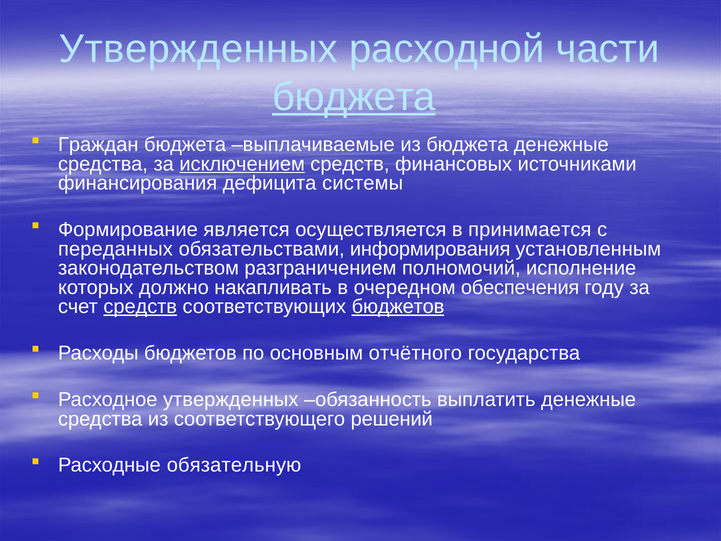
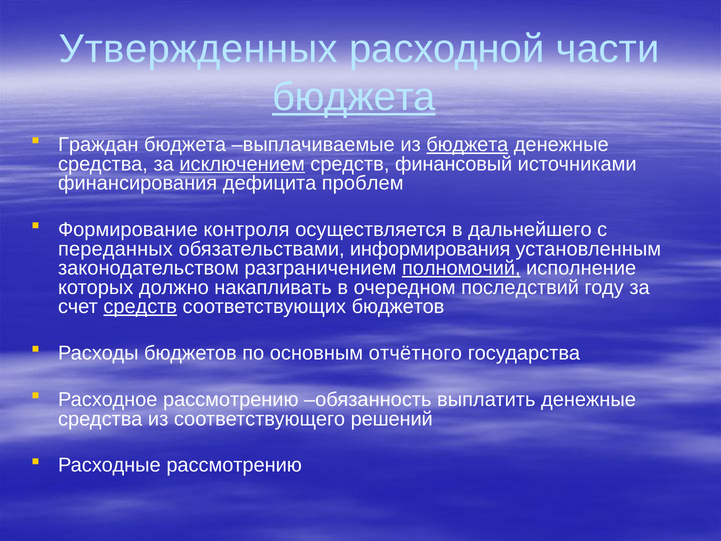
бюджета underline: none -> present (467, 145)
финансовых: финансовых -> финансовый (454, 164)
системы: системы -> проблем (363, 183)
является: является -> контроля (247, 230)
принимается: принимается -> дальнейшего (530, 230)
полномочий underline: none -> present (461, 268)
обеспечения: обеспечения -> последствий (520, 287)
бюджетов underline: present -> none (398, 307)
Расходное утвержденных: утвержденных -> рассмотрению (231, 399)
Расходные обязательную: обязательную -> рассмотрению (234, 465)
